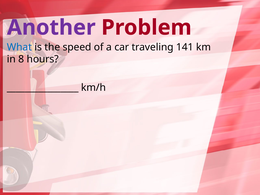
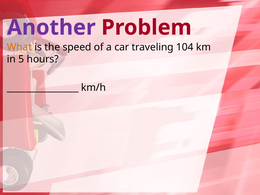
What colour: blue -> orange (19, 47)
141: 141 -> 104 (185, 47)
8: 8 -> 5 (21, 59)
